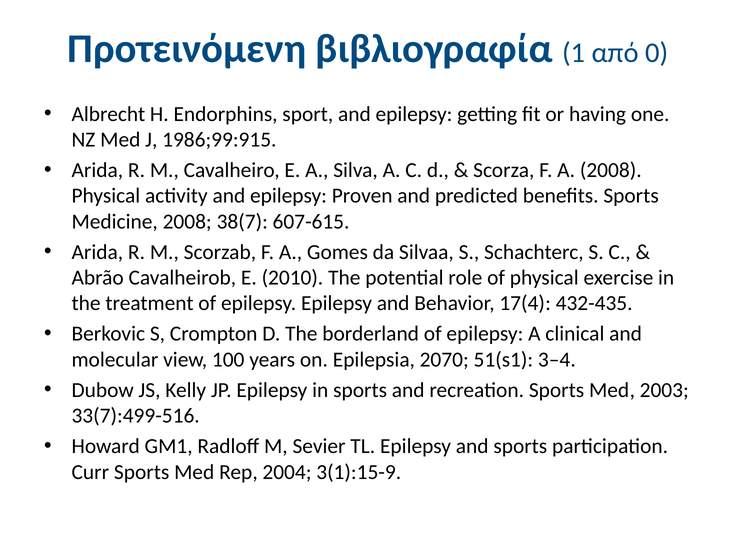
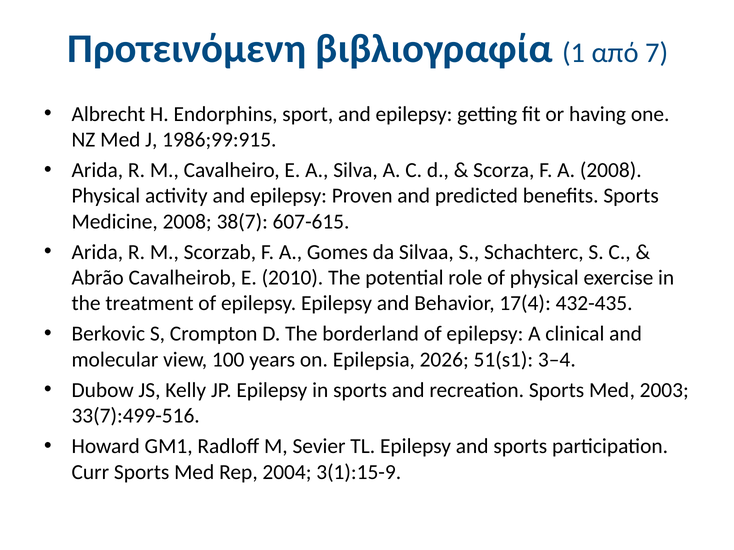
0: 0 -> 7 (657, 53)
2070: 2070 -> 2026 (444, 360)
